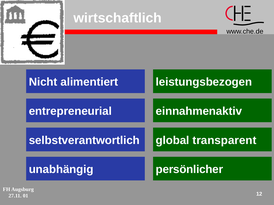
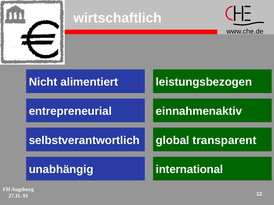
persönlicher: persönlicher -> international (189, 170)
